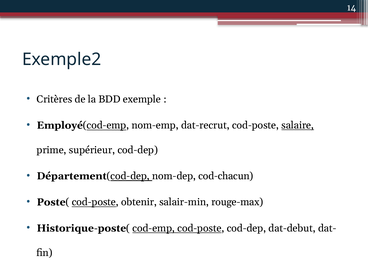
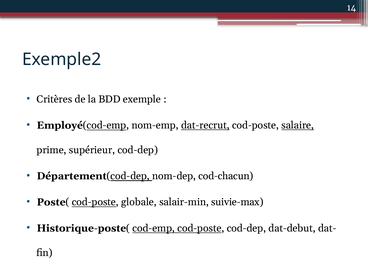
dat-recrut underline: none -> present (205, 125)
obtenir: obtenir -> globale (139, 202)
rouge-max: rouge-max -> suivie-max (237, 202)
